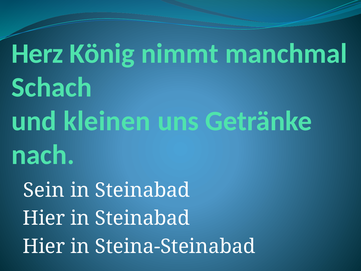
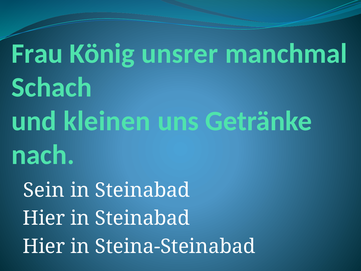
Herz: Herz -> Frau (37, 54)
nimmt: nimmt -> unsrer (180, 54)
